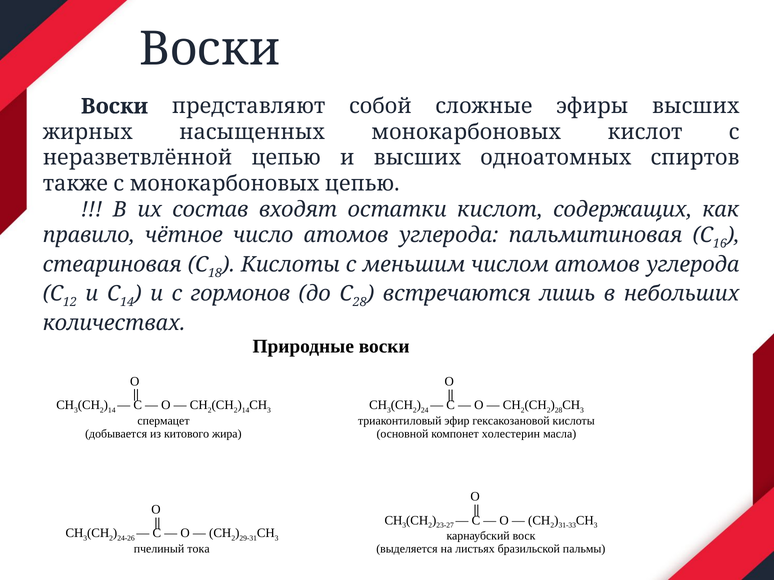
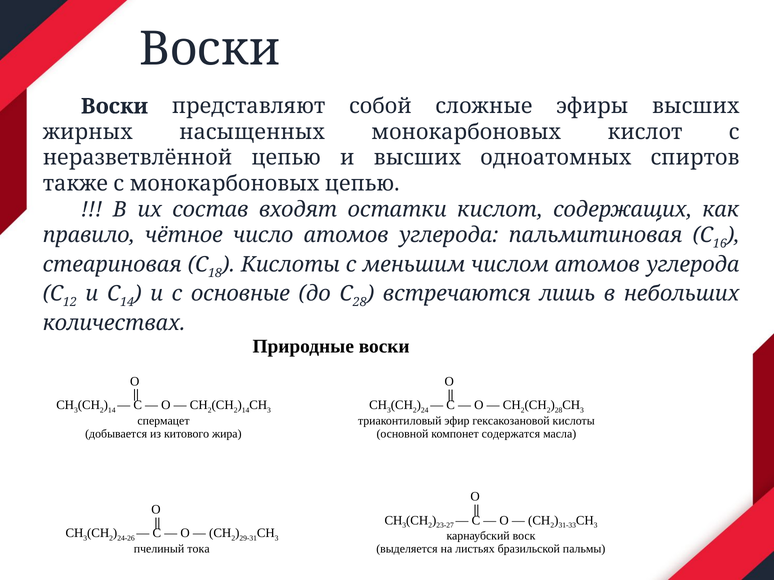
гормонов: гормонов -> основные (240, 294)
холестерин: холестерин -> содержатся (511, 434)
